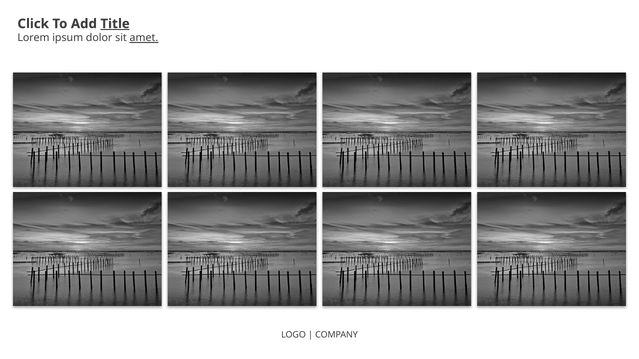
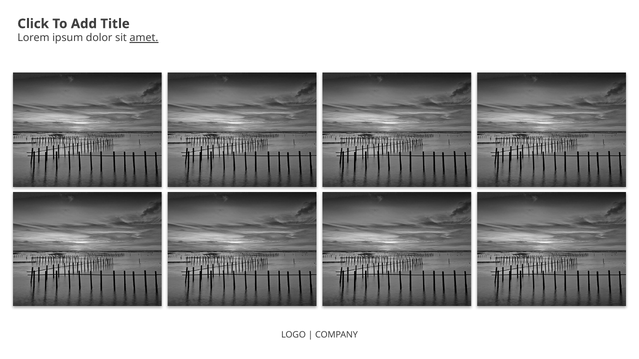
Title underline: present -> none (115, 24)
